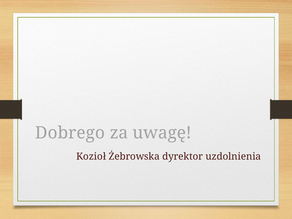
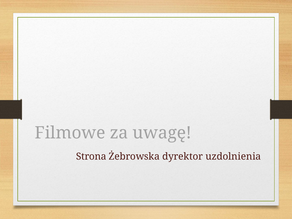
Dobrego: Dobrego -> Filmowe (70, 133)
Kozioł: Kozioł -> Strona (91, 156)
